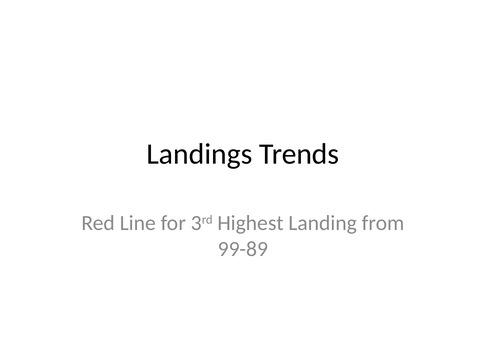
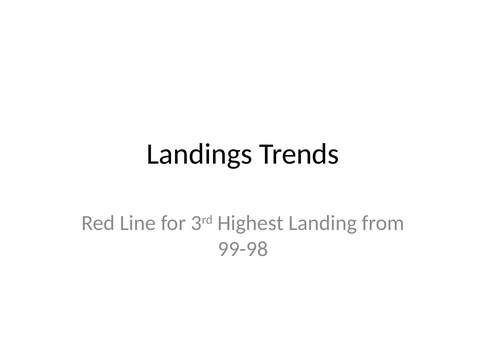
99-89: 99-89 -> 99-98 (243, 249)
